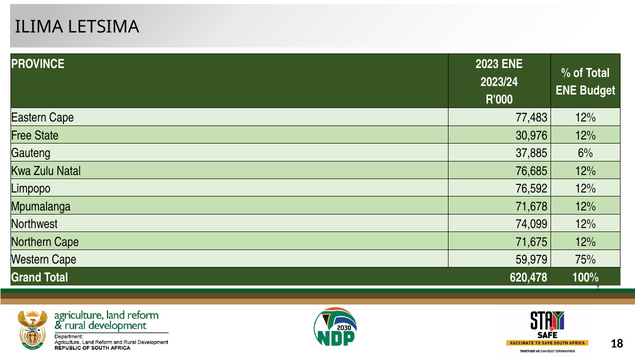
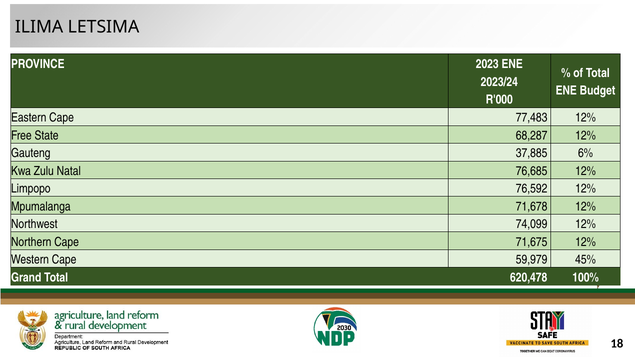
30,976: 30,976 -> 68,287 (532, 136)
75%: 75% -> 45% (585, 260)
